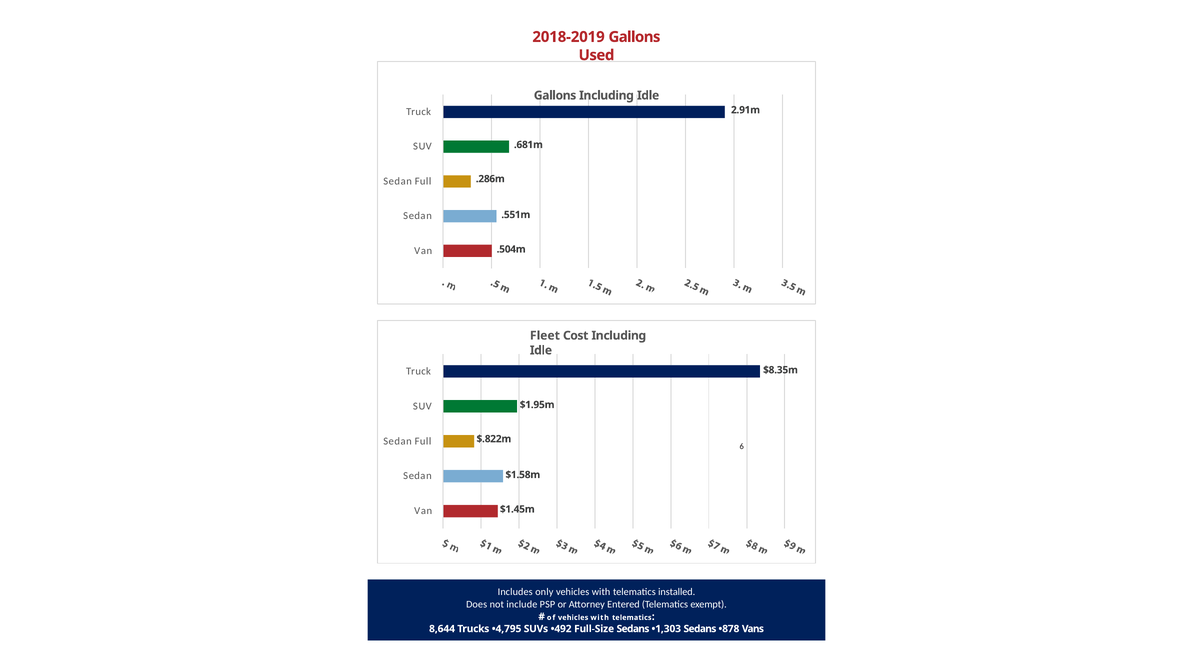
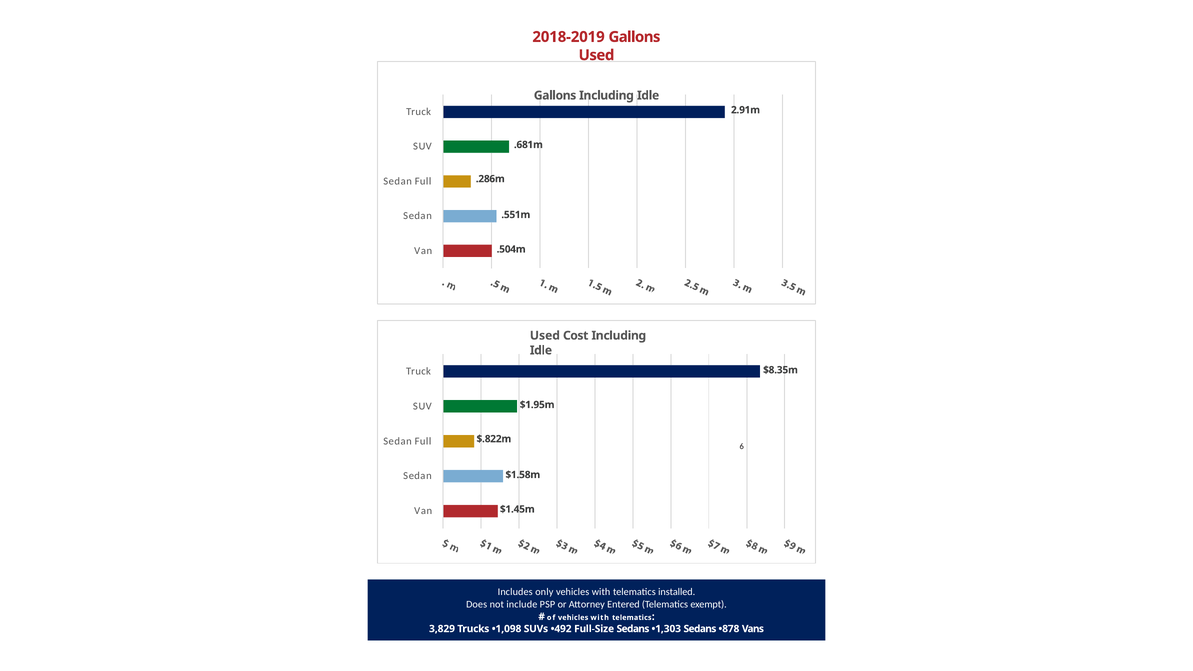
Fleet: Fleet -> Used (545, 336)
8,644: 8,644 -> 3,829 (442, 629)
4,795: 4,795 -> 1,098 (508, 629)
